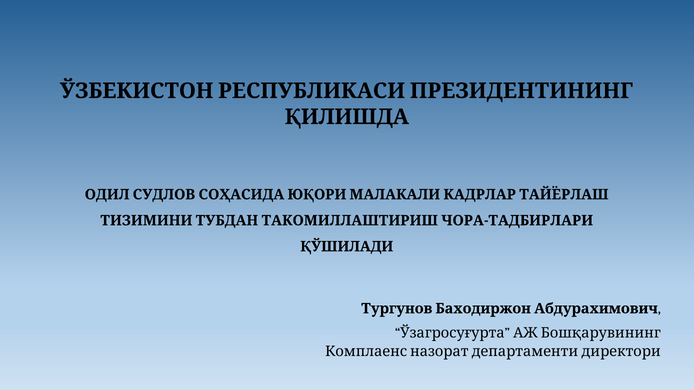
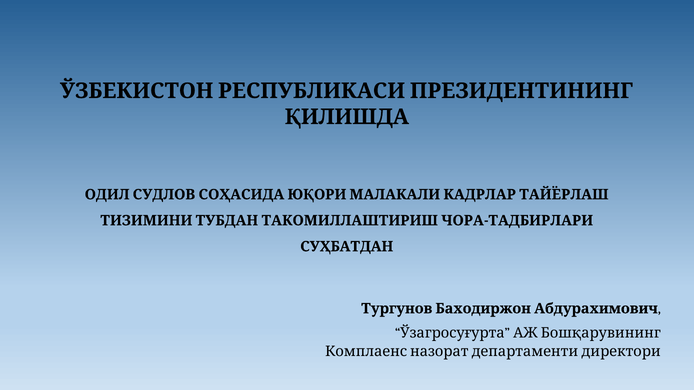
ҚЎШИЛАДИ: ҚЎШИЛАДИ -> СУҲБАТДАН (347, 247)
